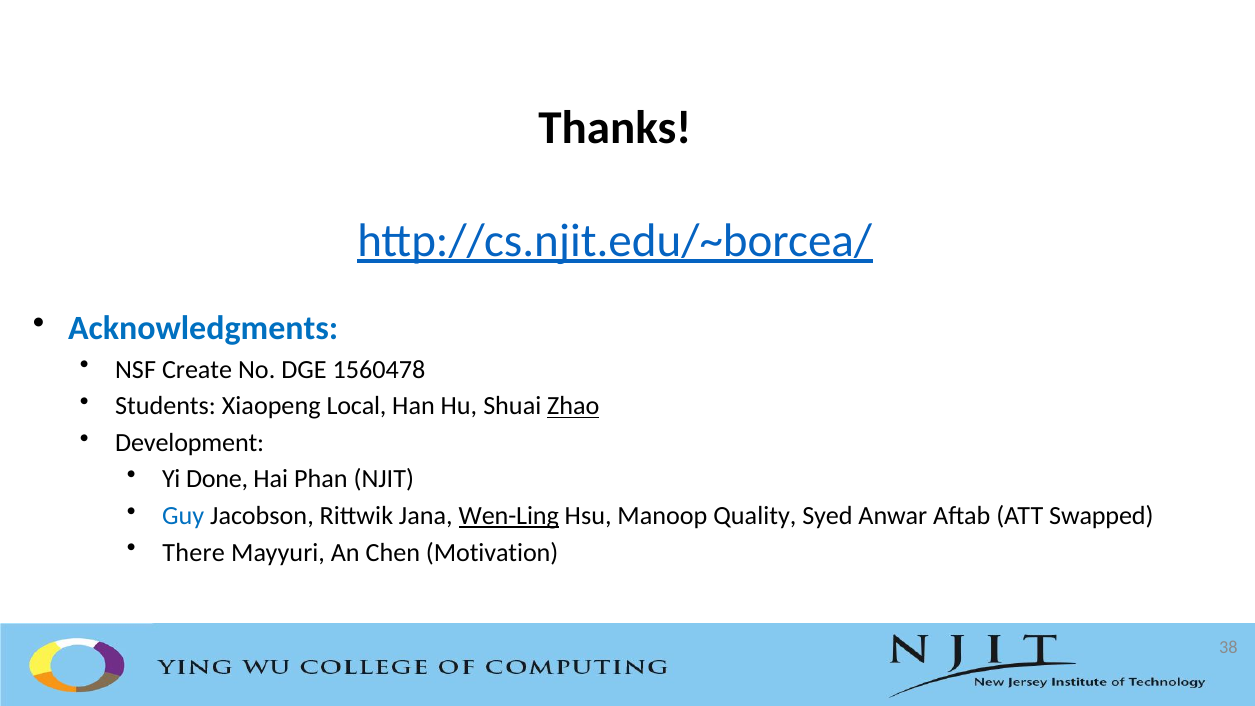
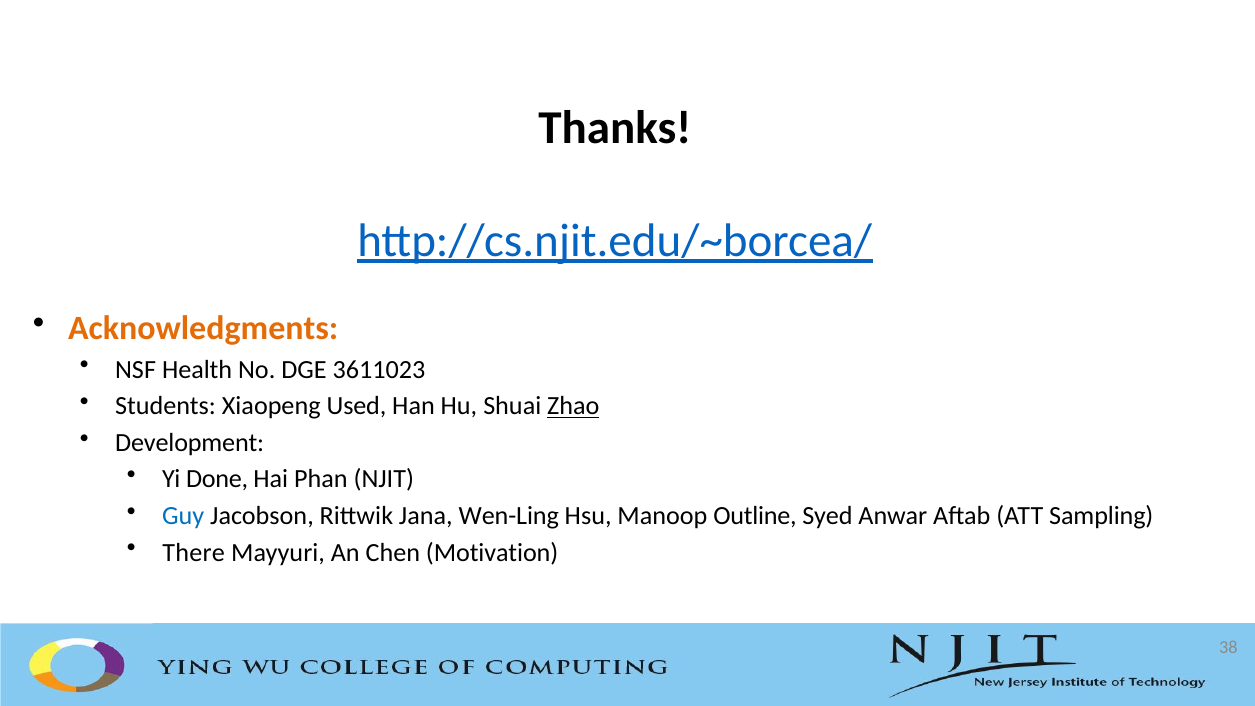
Acknowledgments colour: blue -> orange (203, 329)
Create: Create -> Health (197, 369)
1560478: 1560478 -> 3611023 (379, 369)
Local: Local -> Used (356, 406)
Wen-Ling underline: present -> none (509, 516)
Quality: Quality -> Outline (755, 516)
Swapped: Swapped -> Sampling (1101, 516)
